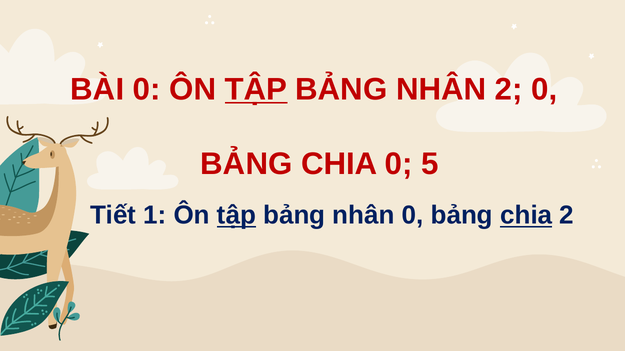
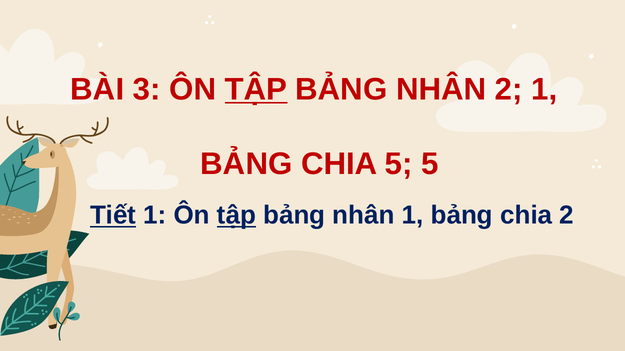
BÀI 0: 0 -> 3 (147, 89)
2 0: 0 -> 1 (544, 89)
CHIA 0: 0 -> 5 (399, 164)
Tiết underline: none -> present (113, 216)
nhân 0: 0 -> 1 (413, 216)
chia underline: present -> none (526, 216)
